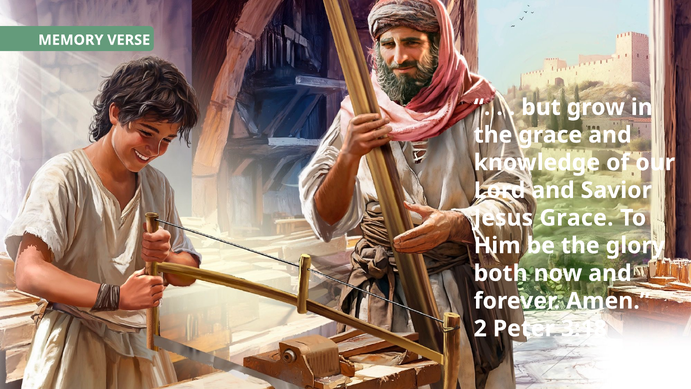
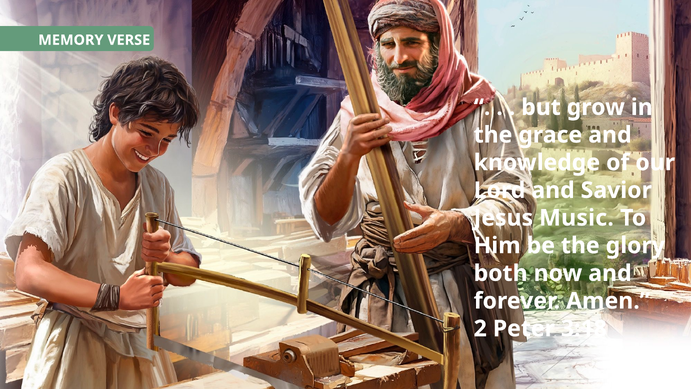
Jesus Grace: Grace -> Music (577, 218)
